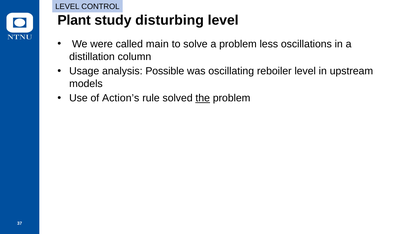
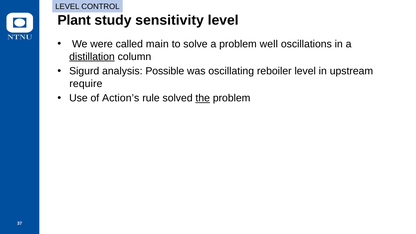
disturbing: disturbing -> sensitivity (170, 20)
less: less -> well (269, 44)
distillation underline: none -> present (92, 57)
Usage: Usage -> Sigurd (84, 71)
models: models -> require (86, 84)
